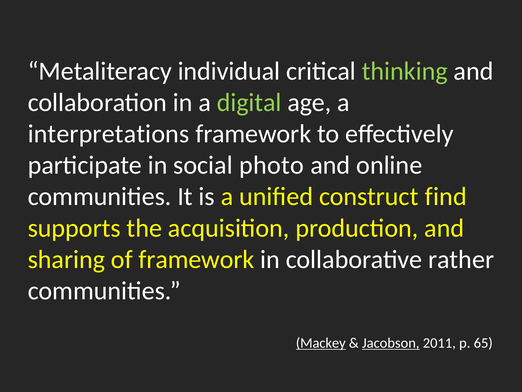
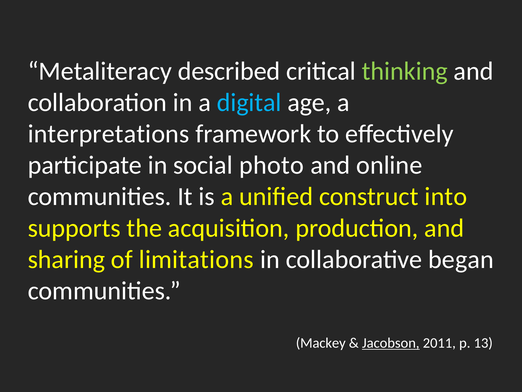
individual: individual -> described (229, 71)
digital colour: light green -> light blue (249, 102)
find: find -> into (446, 196)
of framework: framework -> limitations (196, 259)
rather: rather -> began (461, 259)
Mackey underline: present -> none (321, 343)
65: 65 -> 13 (483, 343)
